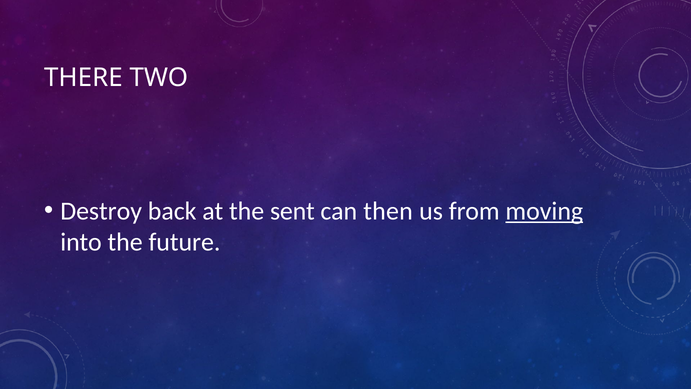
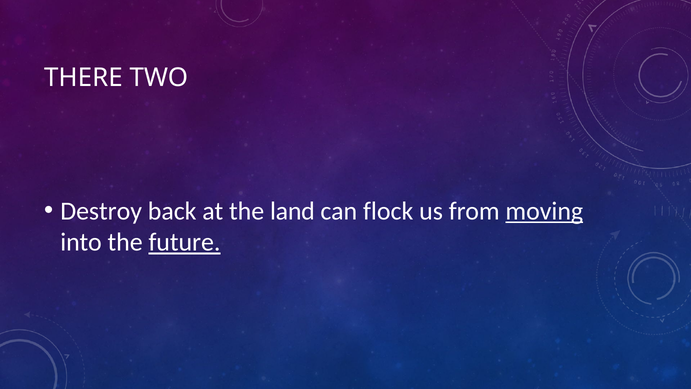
sent: sent -> land (292, 211)
then: then -> flock (388, 211)
future underline: none -> present (184, 242)
